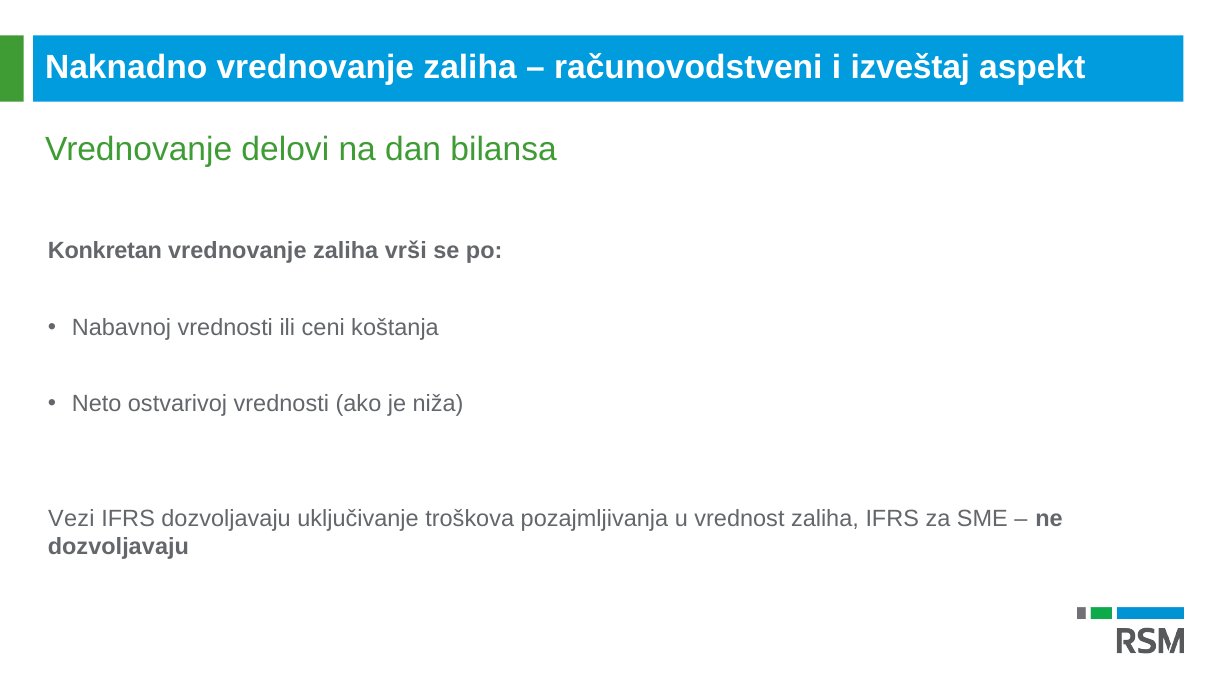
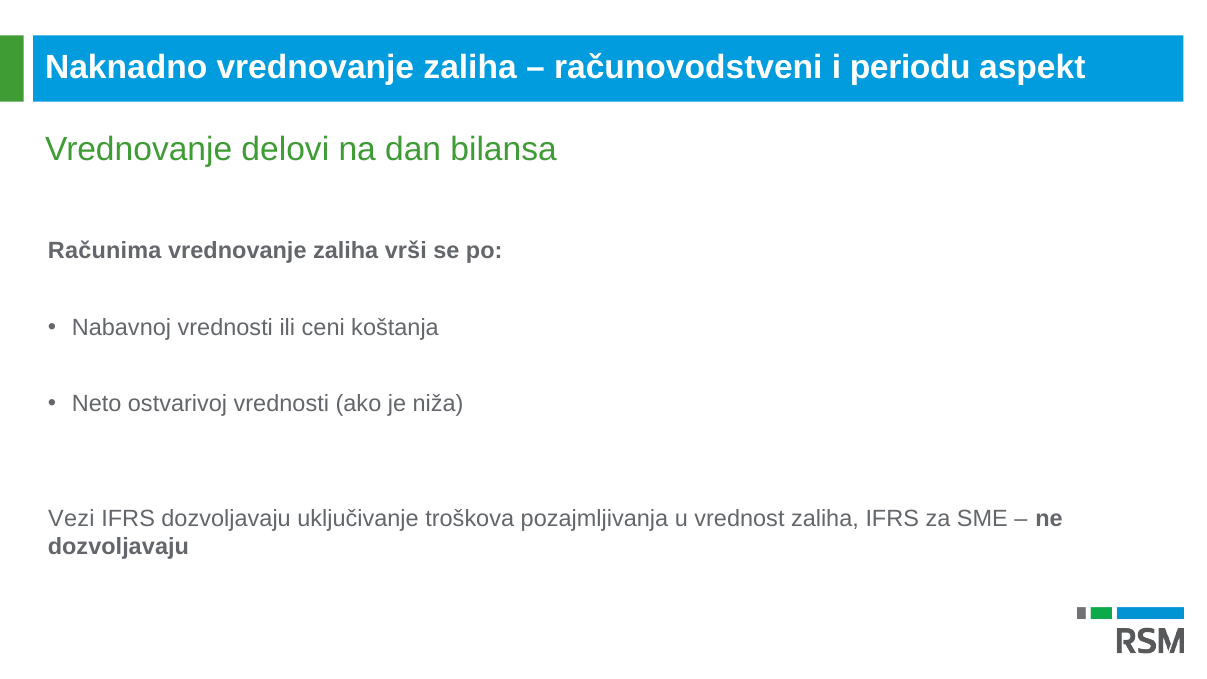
izveštaj: izveštaj -> periodu (910, 67)
Konkretan: Konkretan -> Računima (105, 251)
